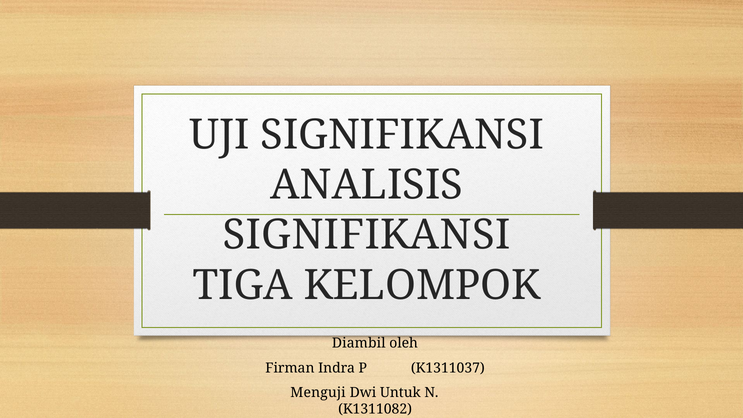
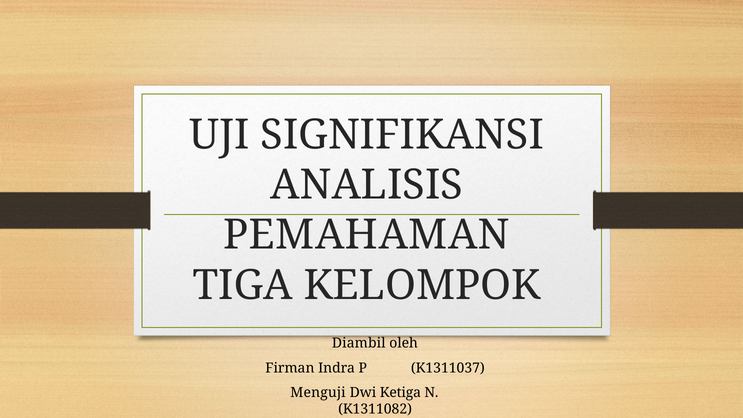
SIGNIFIKANSI: SIGNIFIKANSI -> PEMAHAMAN (367, 235)
Untuk: Untuk -> Ketiga (400, 393)
